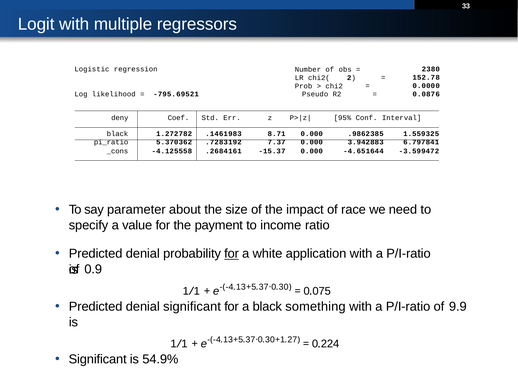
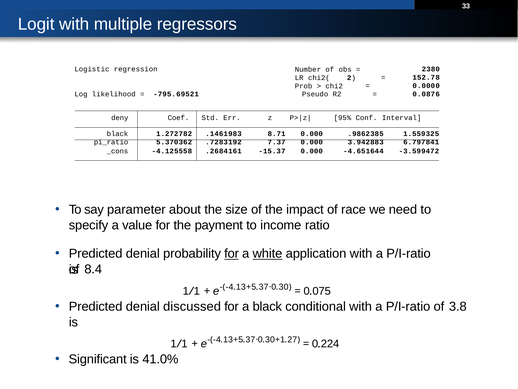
white underline: none -> present (267, 254)
0.9: 0.9 -> 8.4 (93, 269)
denial significant: significant -> discussed (192, 306)
something: something -> conditional (316, 306)
9.9: 9.9 -> 3.8 (458, 306)
54.9%: 54.9% -> 41.0% (160, 359)
